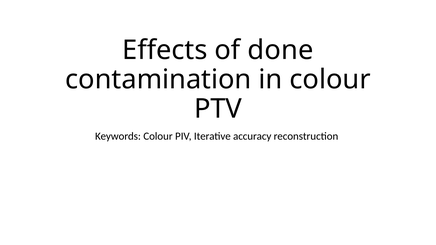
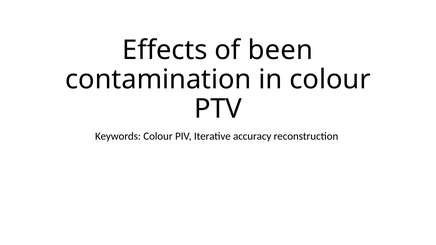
done: done -> been (280, 50)
